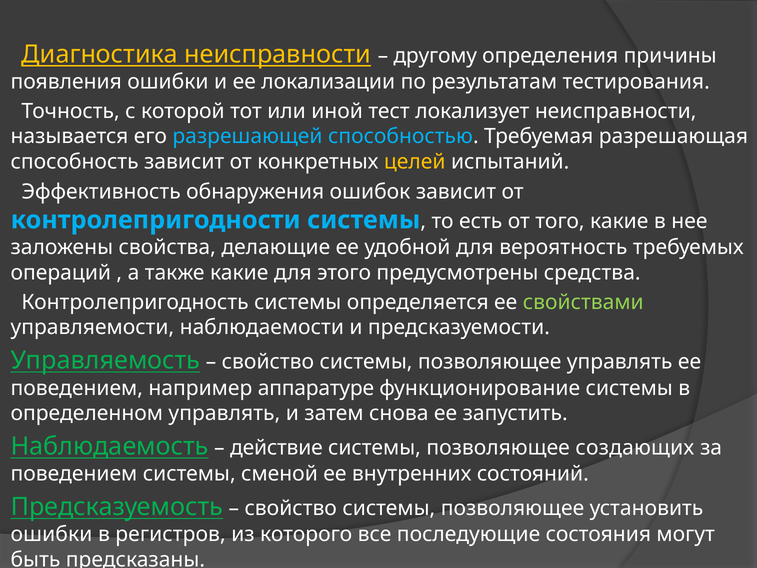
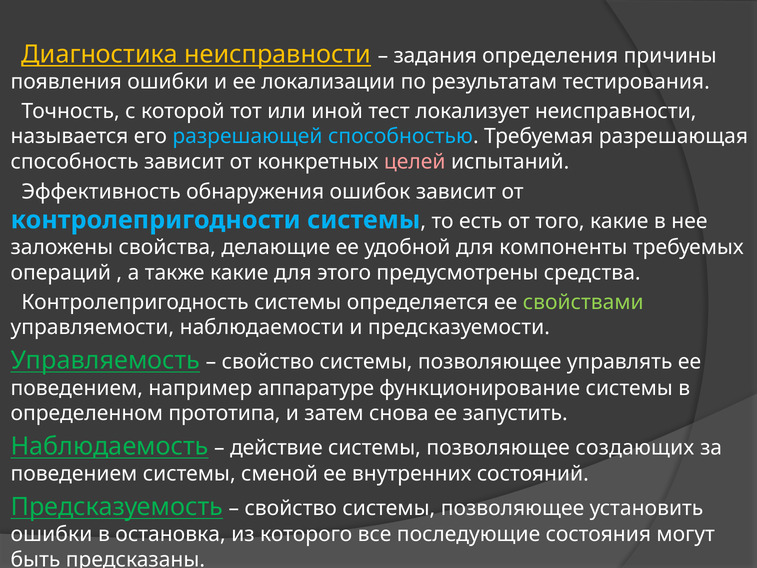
другому: другому -> задания (435, 56)
целей colour: yellow -> pink (415, 162)
вероятность: вероятность -> компоненты (563, 247)
определенном управлять: управлять -> прототипа (224, 413)
регистров: регистров -> остановка (171, 534)
